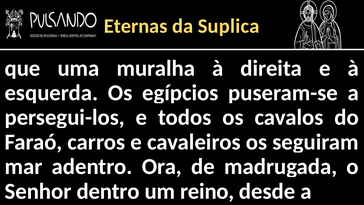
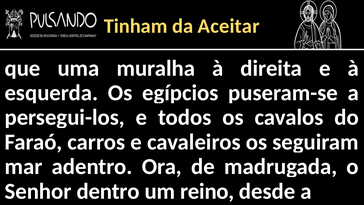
Eternas: Eternas -> Tinham (136, 26)
Suplica: Suplica -> Aceitar (229, 26)
